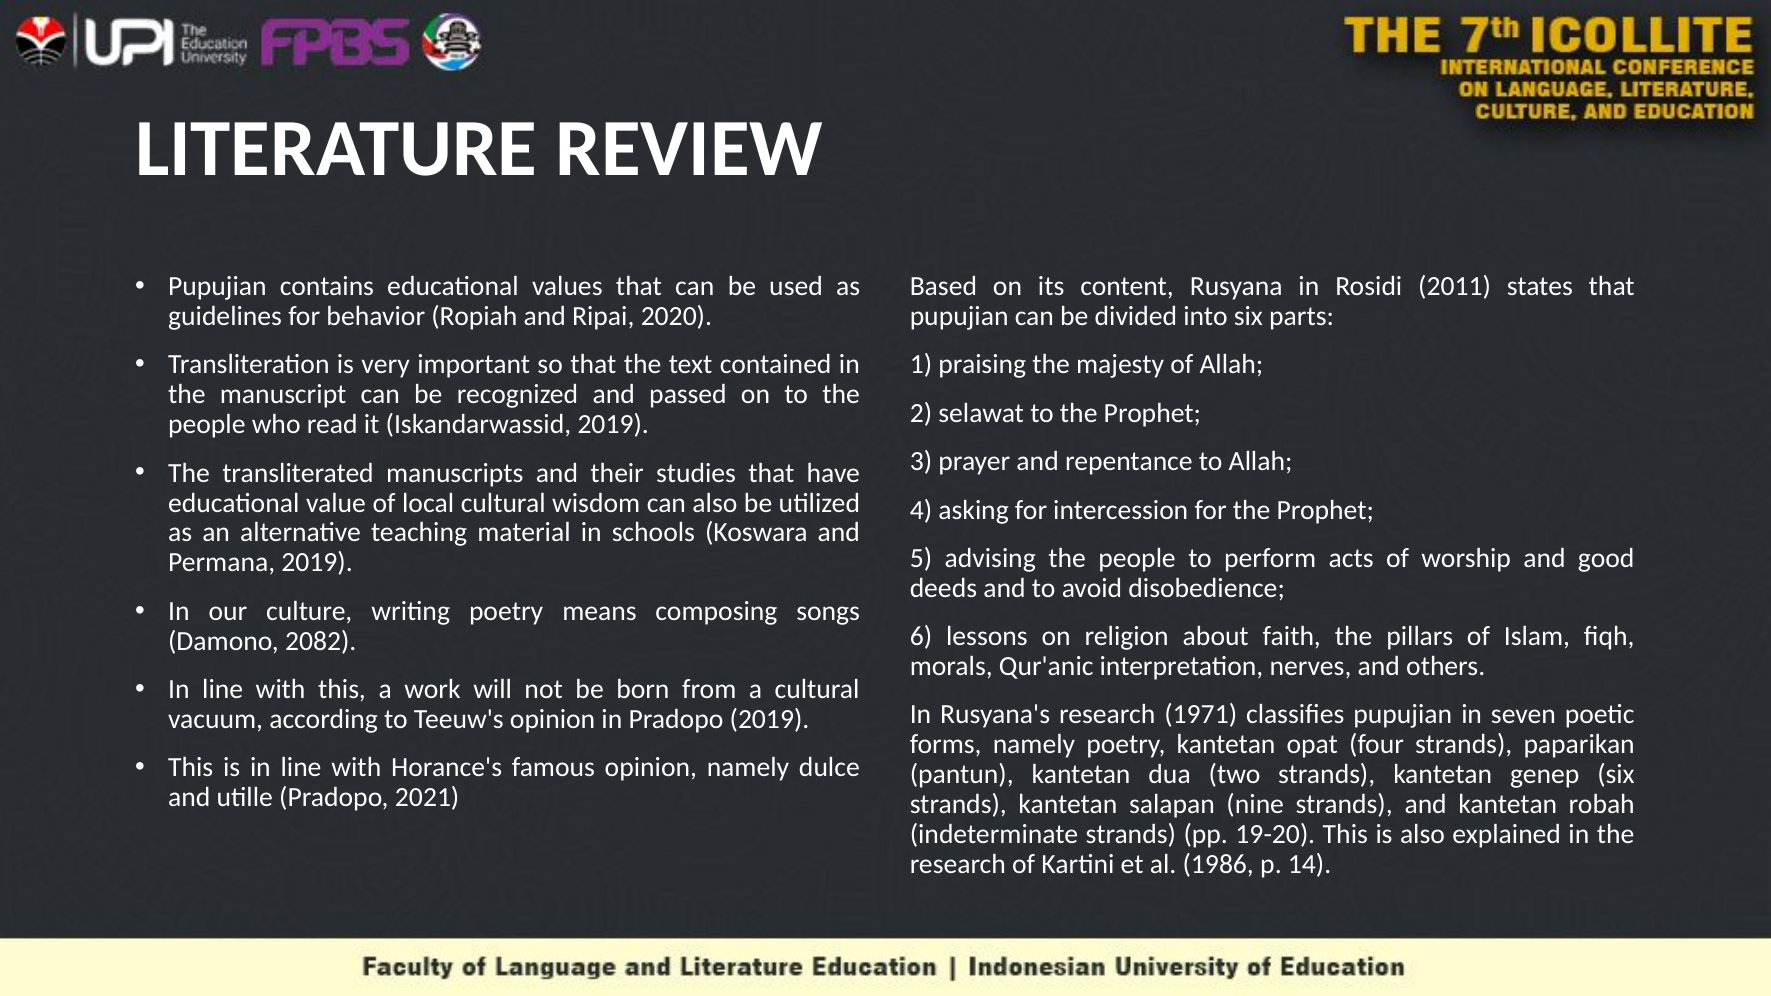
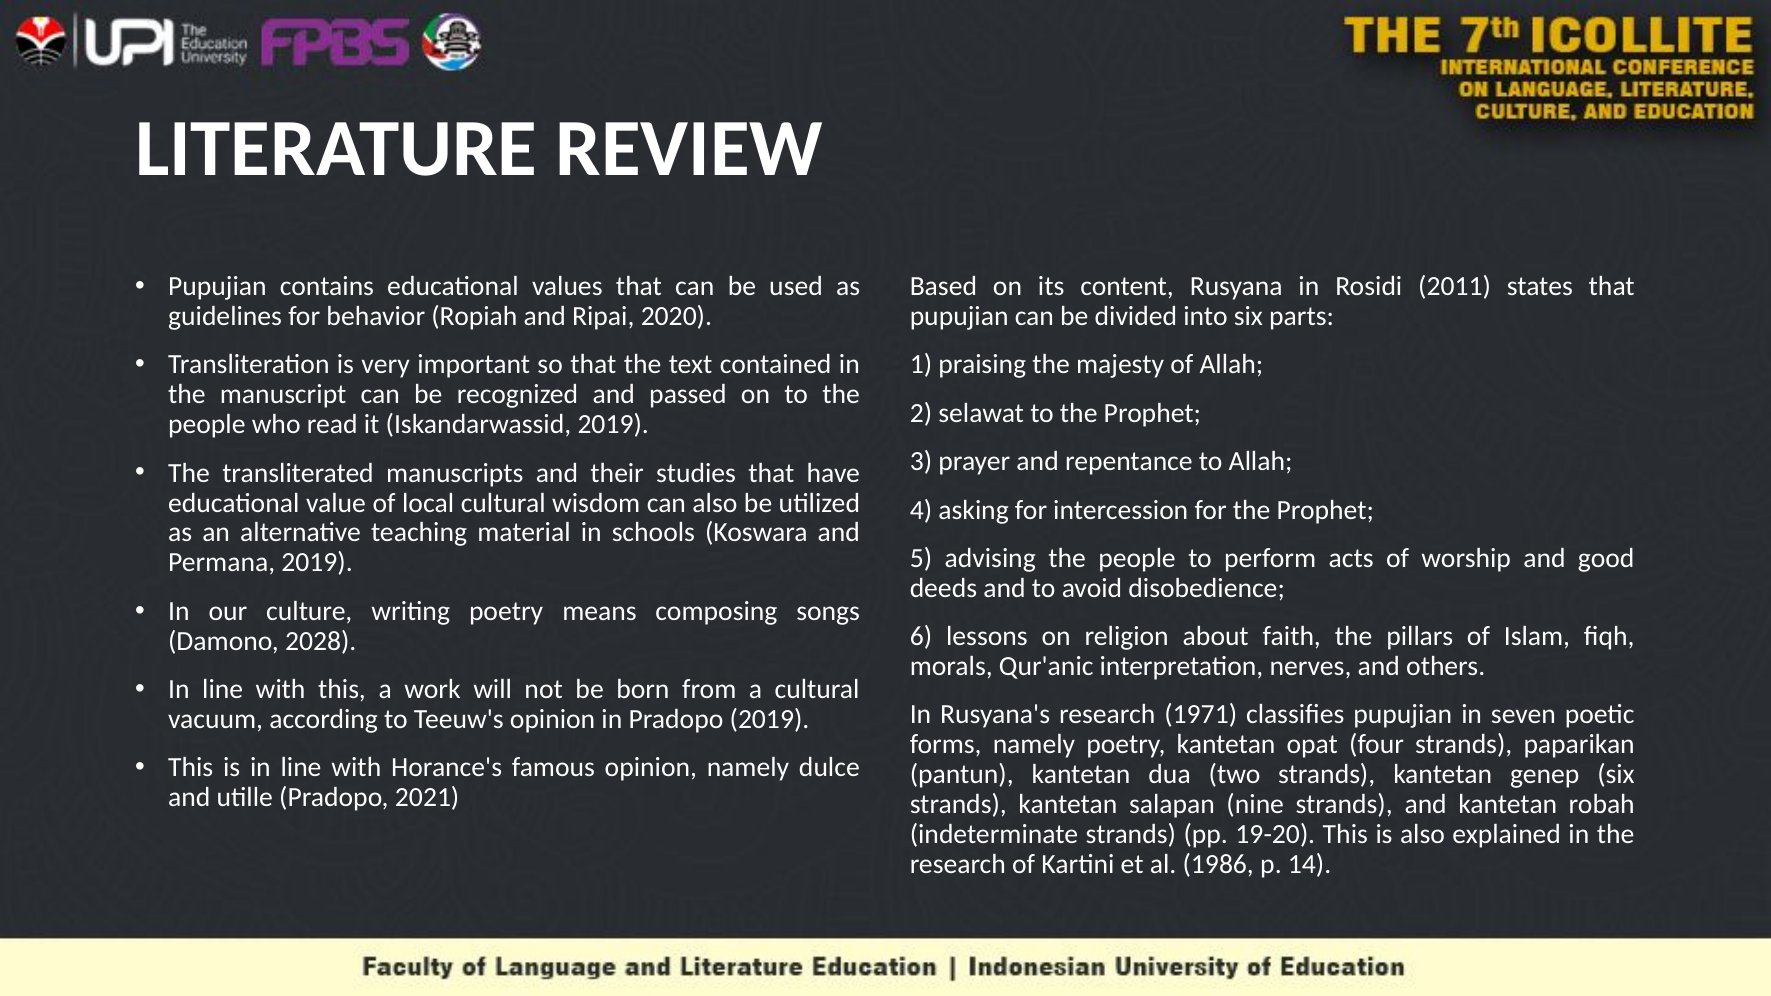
2082: 2082 -> 2028 (321, 641)
